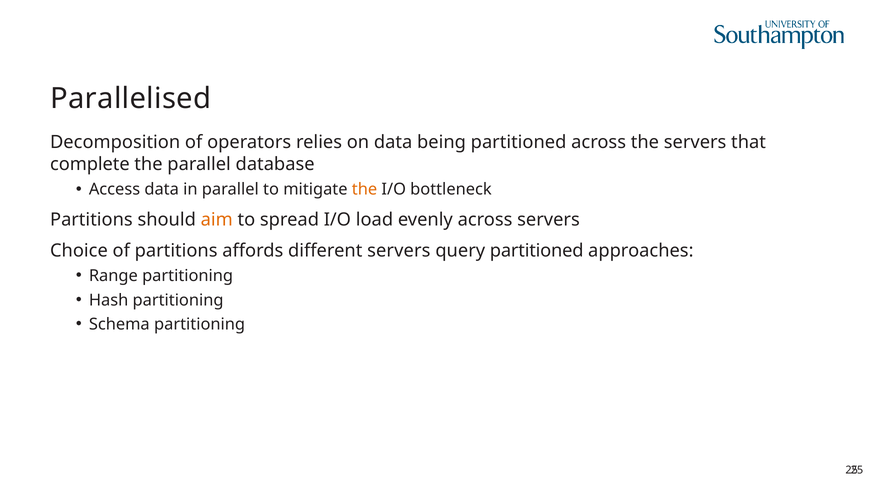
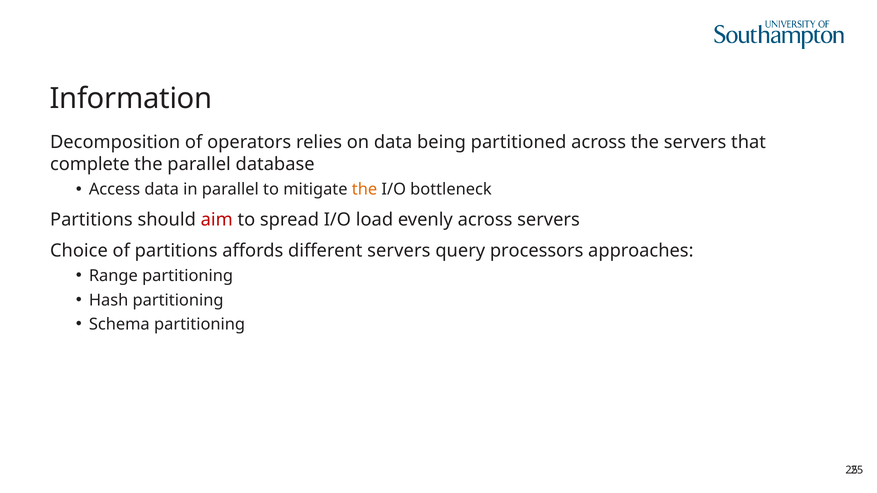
Parallelised: Parallelised -> Information (131, 99)
aim colour: orange -> red (217, 220)
query partitioned: partitioned -> processors (537, 251)
